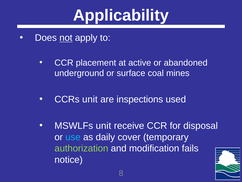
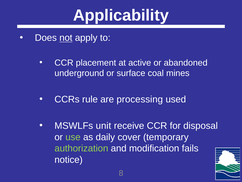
CCRs unit: unit -> rule (90, 99)
inspections: inspections -> processing (140, 99)
use colour: light blue -> light green (73, 137)
